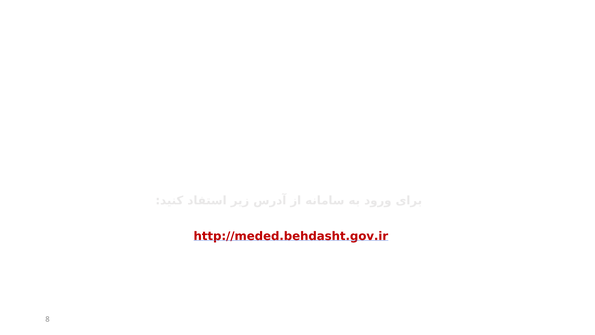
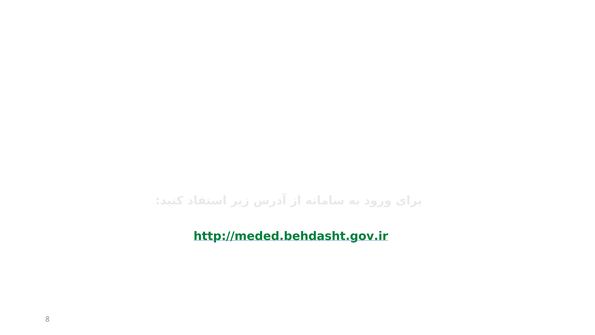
http://meded.behdasht.gov.ir colour: red -> green (291, 236)
